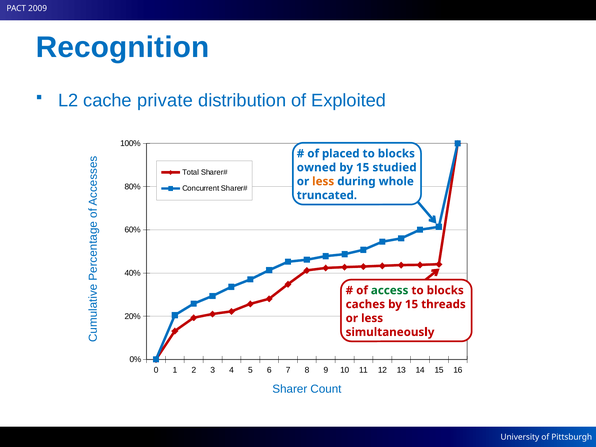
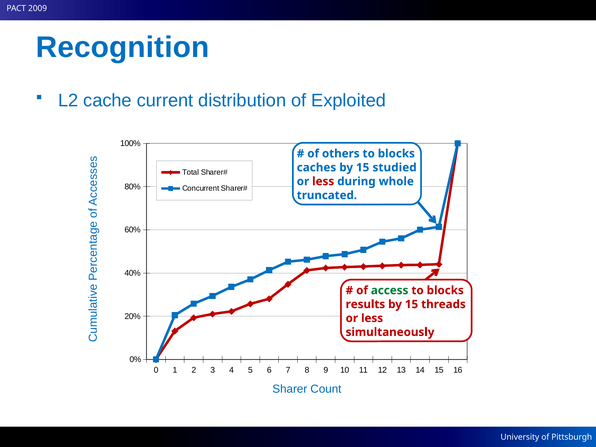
private: private -> current (165, 100)
placed: placed -> others (341, 154)
owned: owned -> caches (316, 167)
less colour: orange -> red (323, 181)
caches: caches -> results (365, 304)
